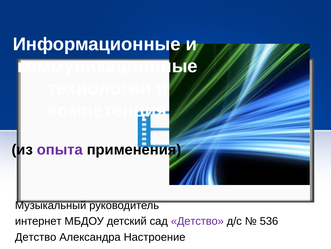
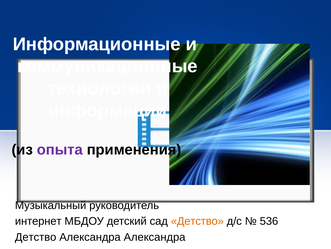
компетенция: компетенция -> информации (107, 110)
Детство colour: purple -> orange (197, 221)
Александра Настроение: Настроение -> Александра (155, 237)
